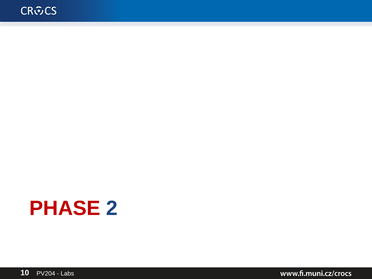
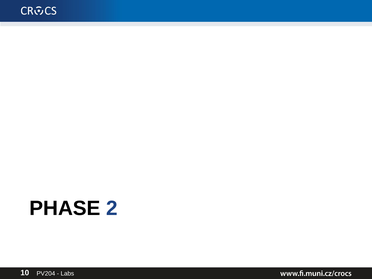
PHASE colour: red -> black (65, 208)
